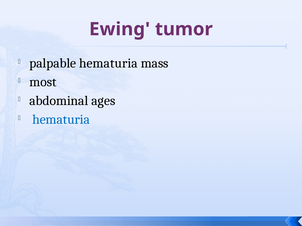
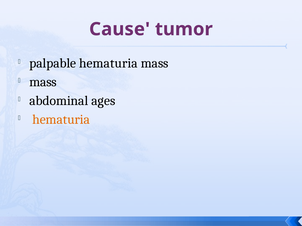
Ewing: Ewing -> Cause (120, 29)
most: most -> mass (43, 82)
hematuria colour: blue -> orange (61, 120)
